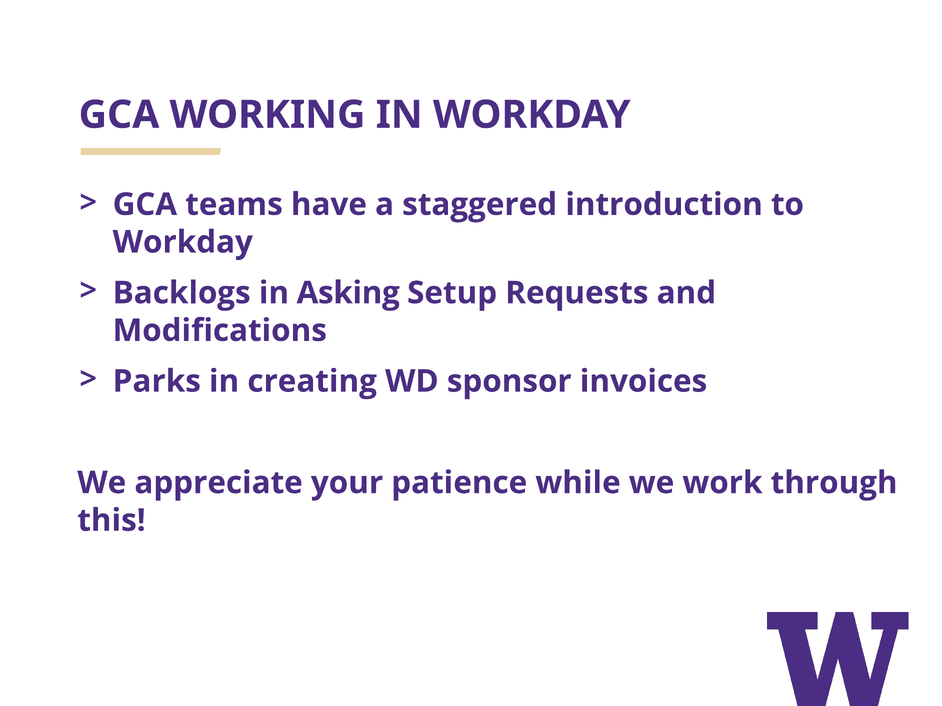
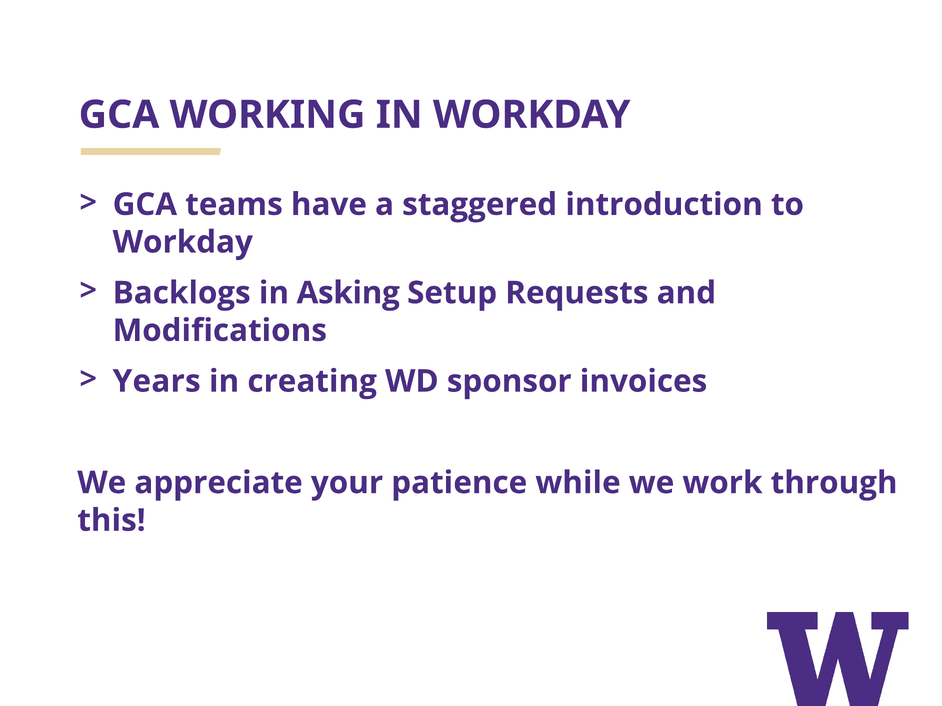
Parks: Parks -> Years (157, 382)
